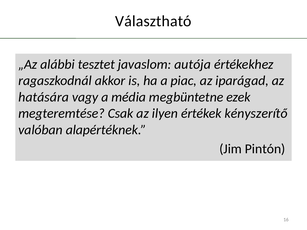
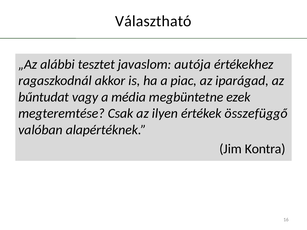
hatására: hatására -> bűntudat (44, 97)
kényszerítő: kényszerítő -> összefüggő (256, 114)
Pintón: Pintón -> Kontra (265, 149)
